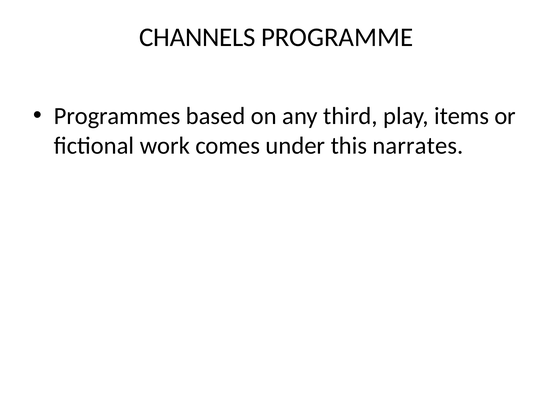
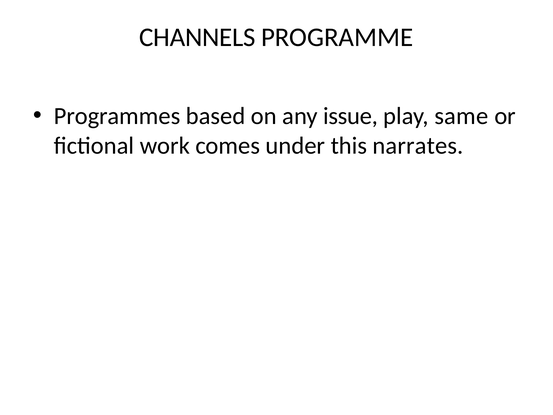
third: third -> issue (351, 116)
items: items -> same (461, 116)
